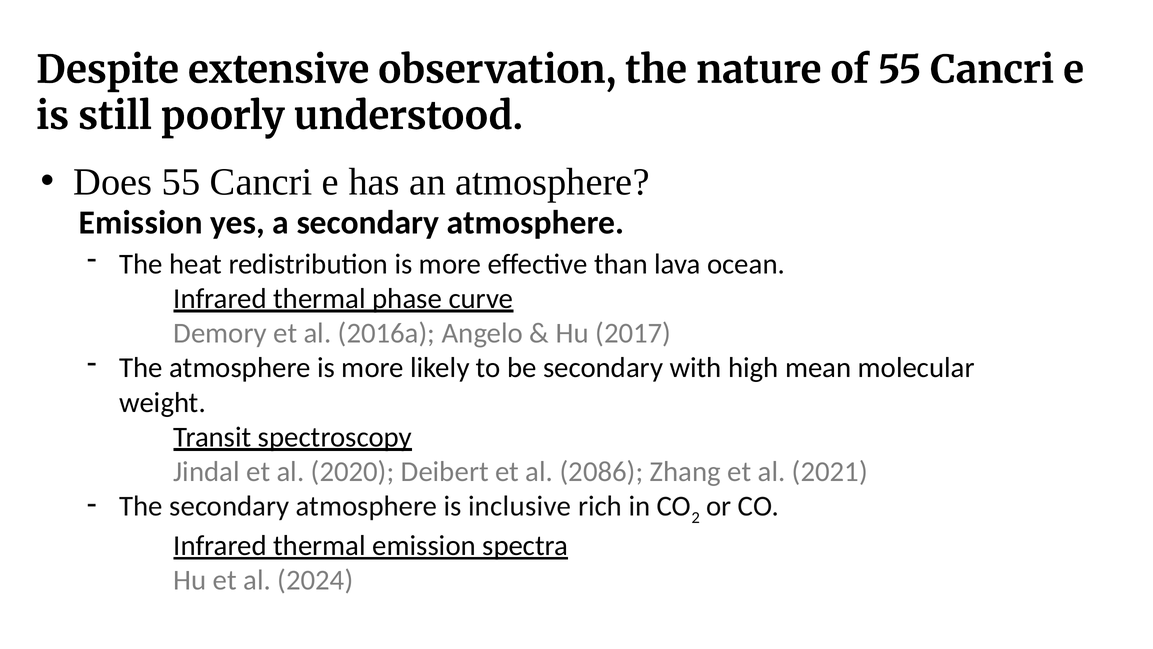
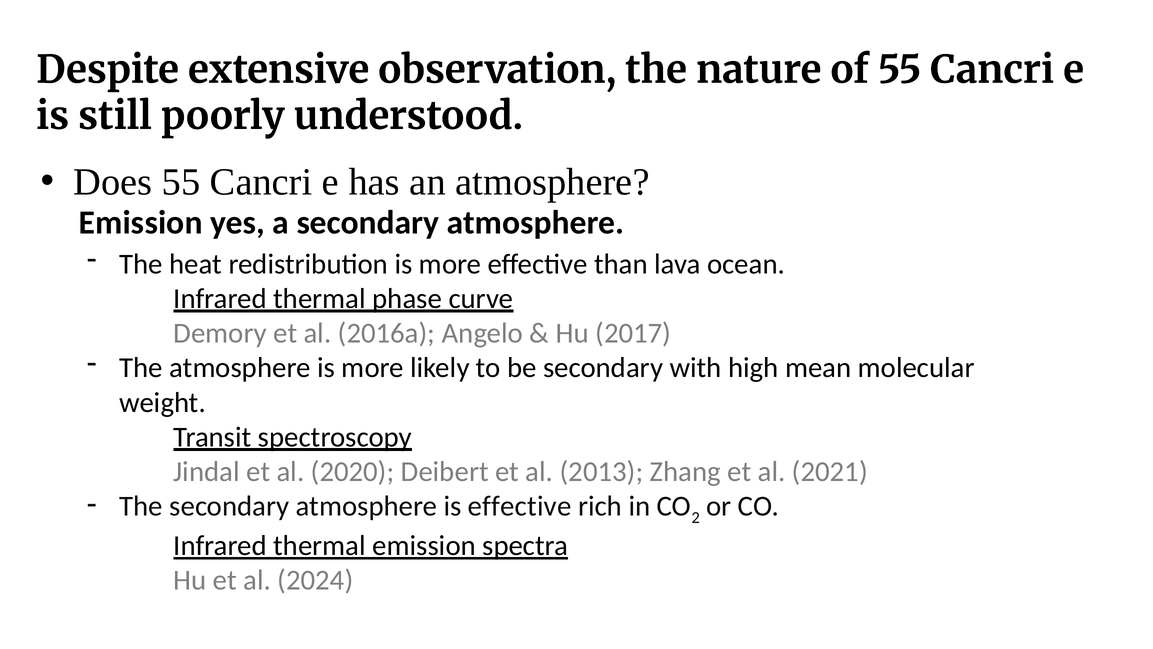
2086: 2086 -> 2013 (601, 471)
is inclusive: inclusive -> effective (520, 506)
